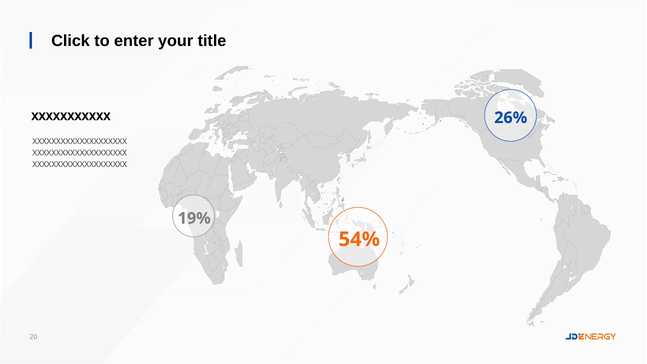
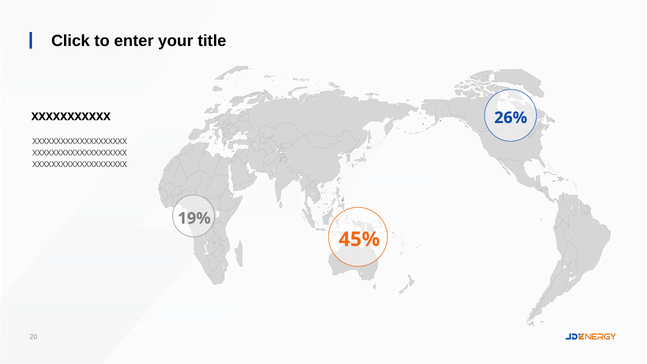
54%: 54% -> 45% (359, 239)
